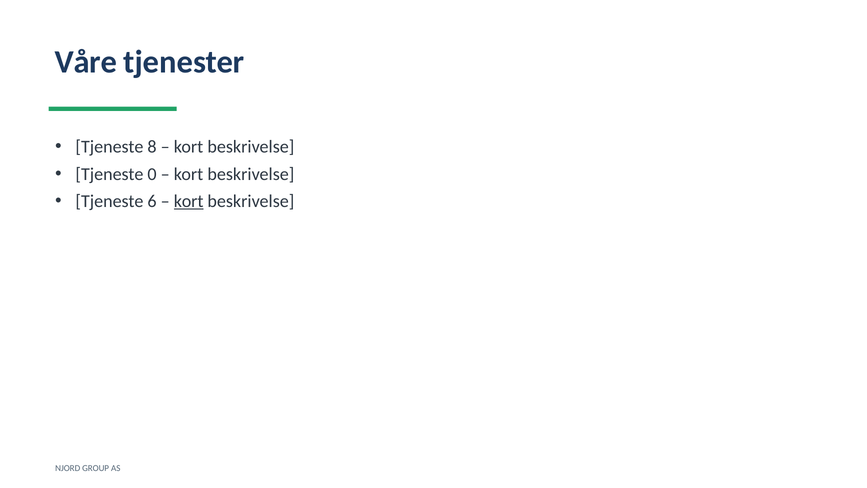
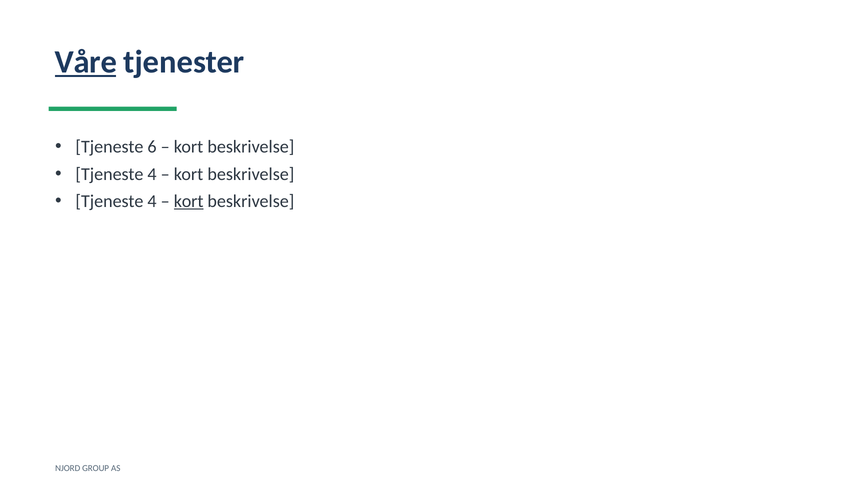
Våre underline: none -> present (86, 62)
8: 8 -> 6 (152, 147)
0: 0 -> 4 (152, 174)
6: 6 -> 4 (152, 201)
